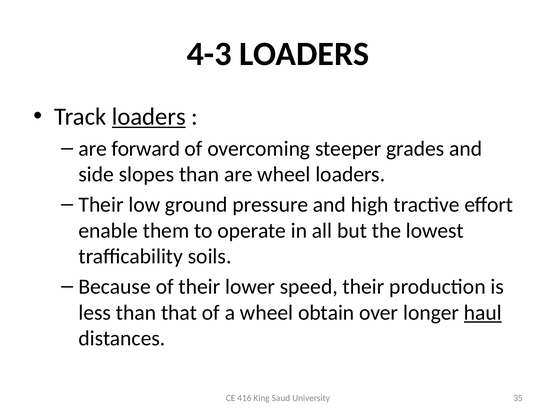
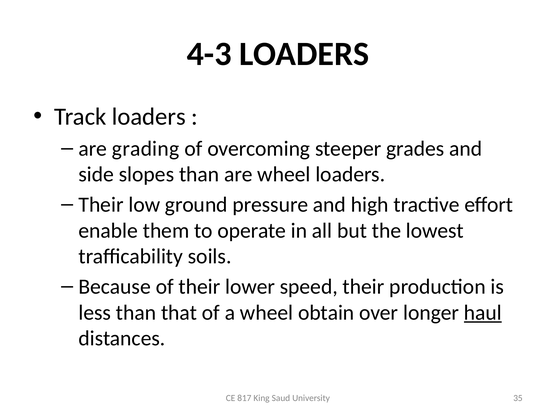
loaders underline: present -> none (149, 117)
forward: forward -> grading (146, 149)
416: 416 -> 817 (244, 398)
